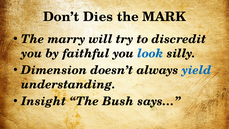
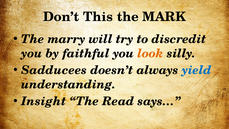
Dies: Dies -> This (98, 17)
look colour: blue -> orange (150, 53)
Dimension: Dimension -> Sadducees (54, 70)
Bush: Bush -> Read (118, 101)
